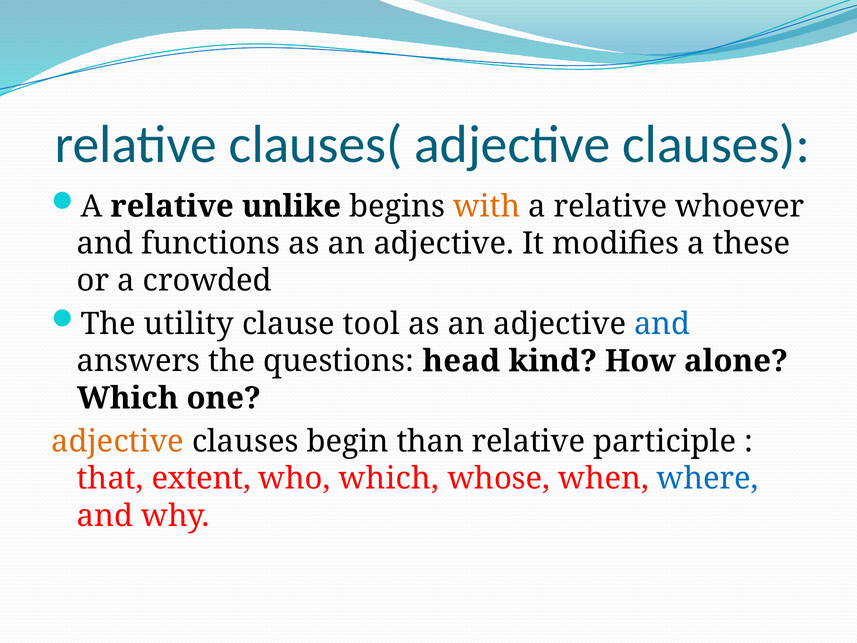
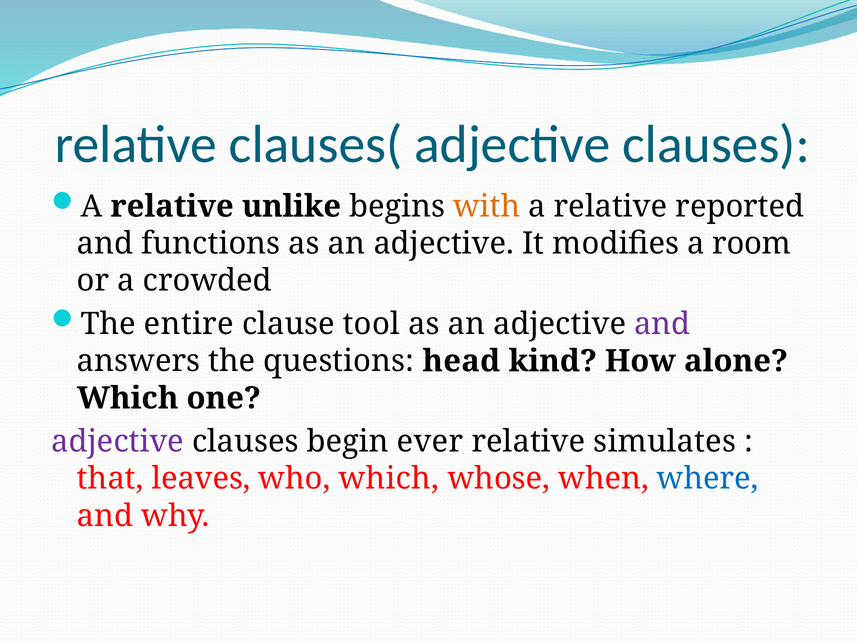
whoever: whoever -> reported (740, 206)
these: these -> room (752, 243)
utility: utility -> entire (189, 324)
and colour: blue -> purple (662, 324)
adjective colour: orange -> purple (118, 441)
than: than -> ever (430, 441)
participle: participle -> simulates (665, 441)
extent: extent -> leaves (201, 478)
